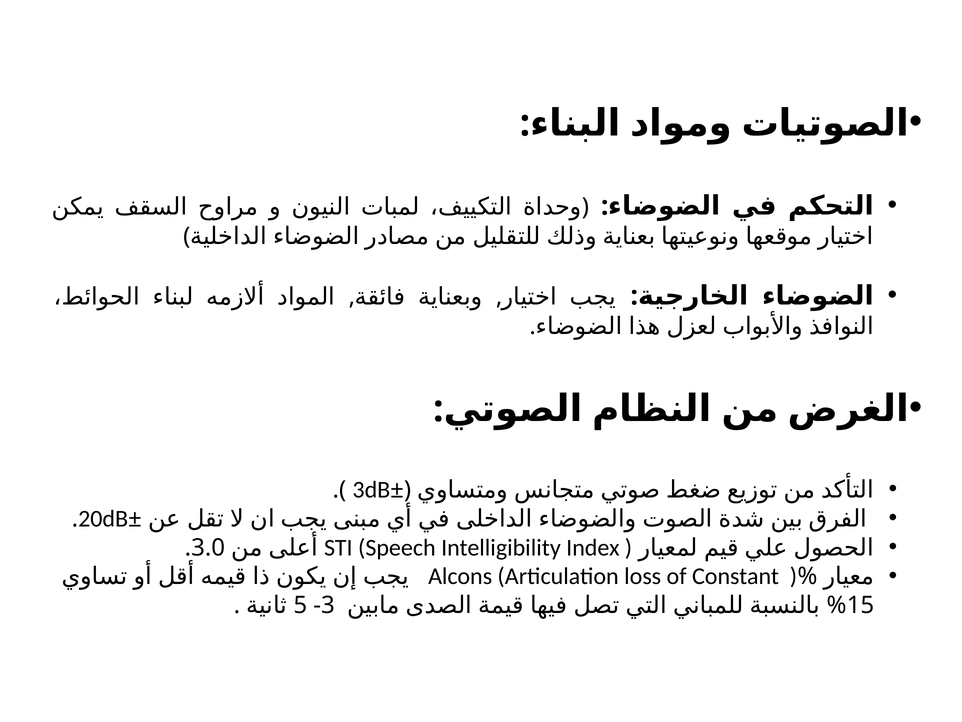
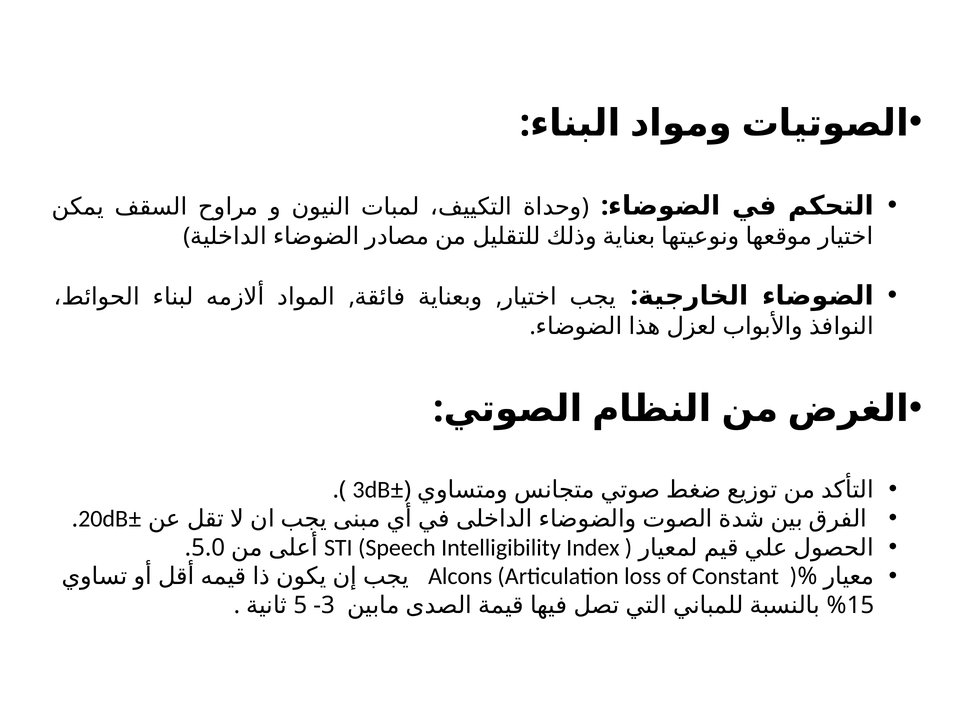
3.0: 3.0 -> 5.0 (208, 547)
